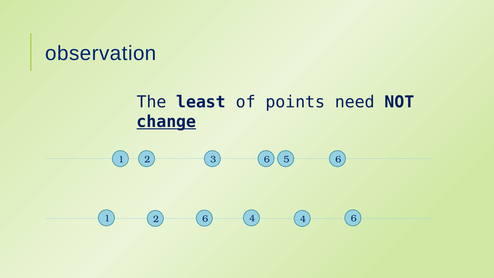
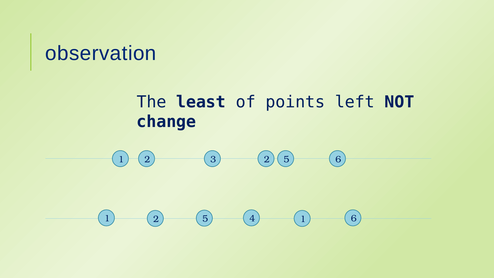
need: need -> left (355, 102)
change underline: present -> none (166, 122)
2 6: 6 -> 2 (267, 159)
1 6: 6 -> 5 (205, 219)
4 4: 4 -> 1 (303, 219)
